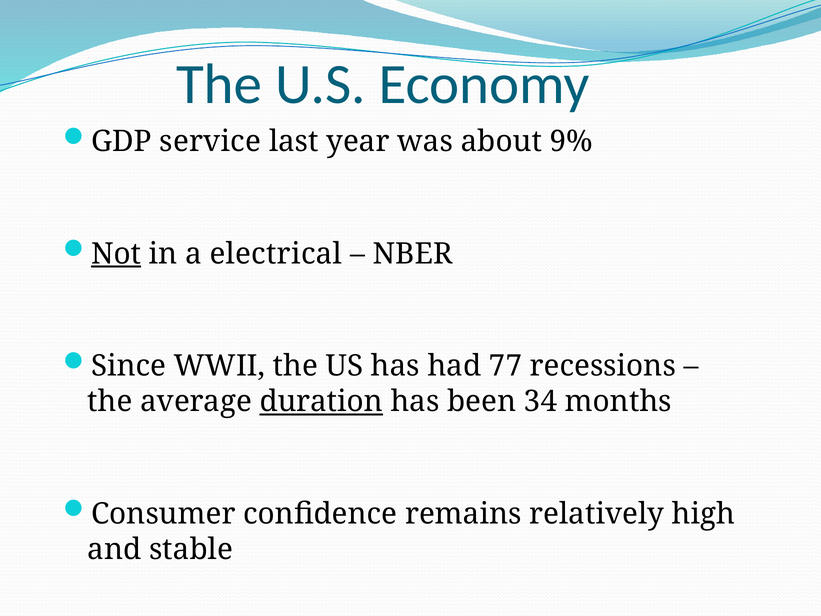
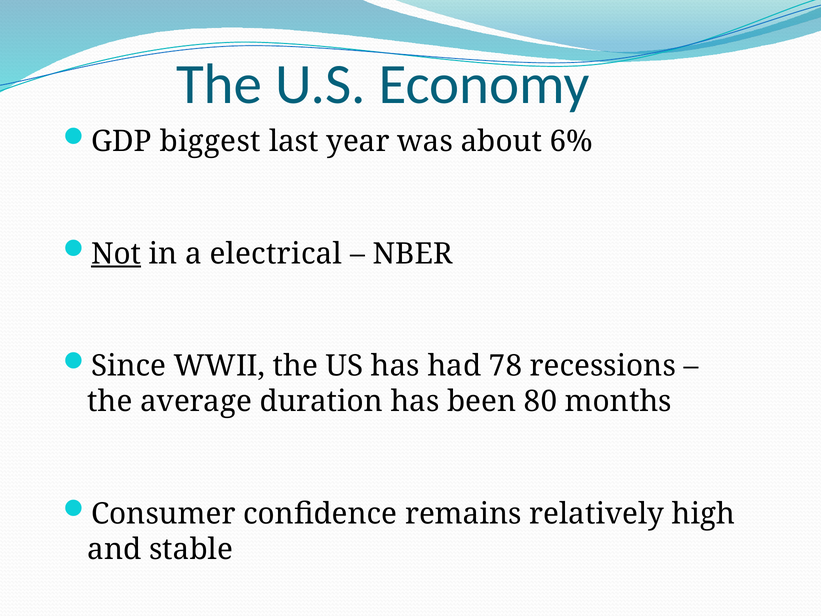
service: service -> biggest (210, 142)
9%: 9% -> 6% (571, 142)
77: 77 -> 78 (505, 366)
duration underline: present -> none (321, 401)
34: 34 -> 80 (541, 401)
